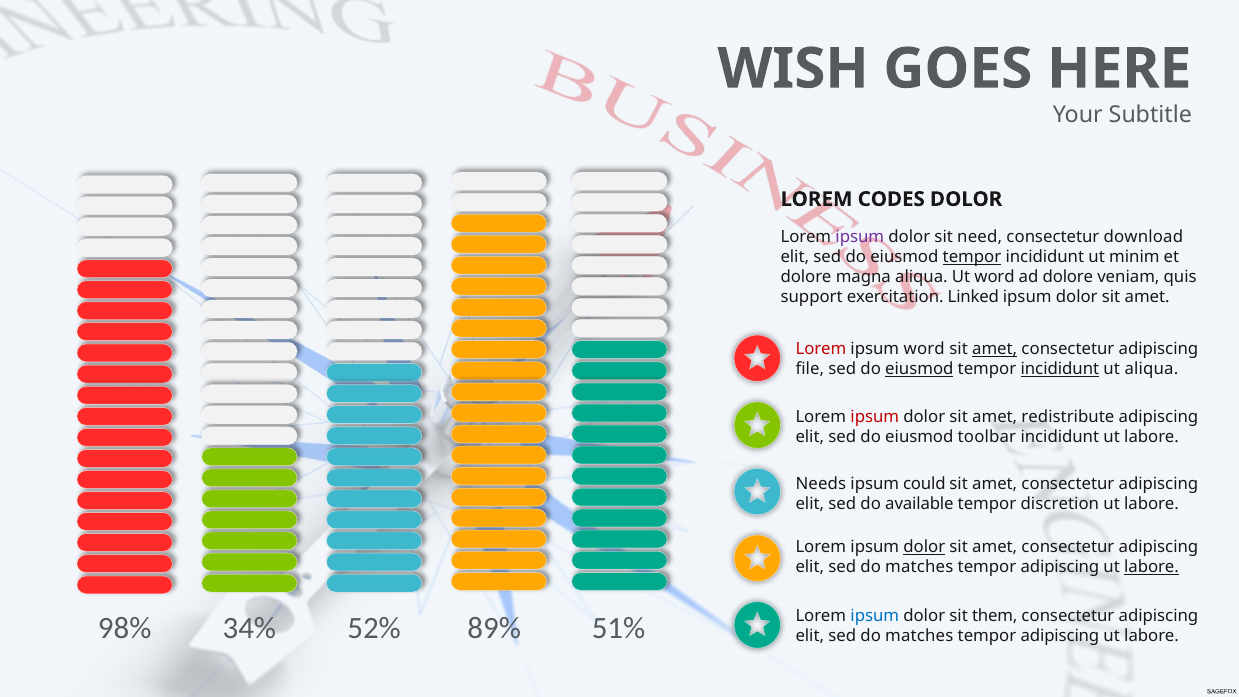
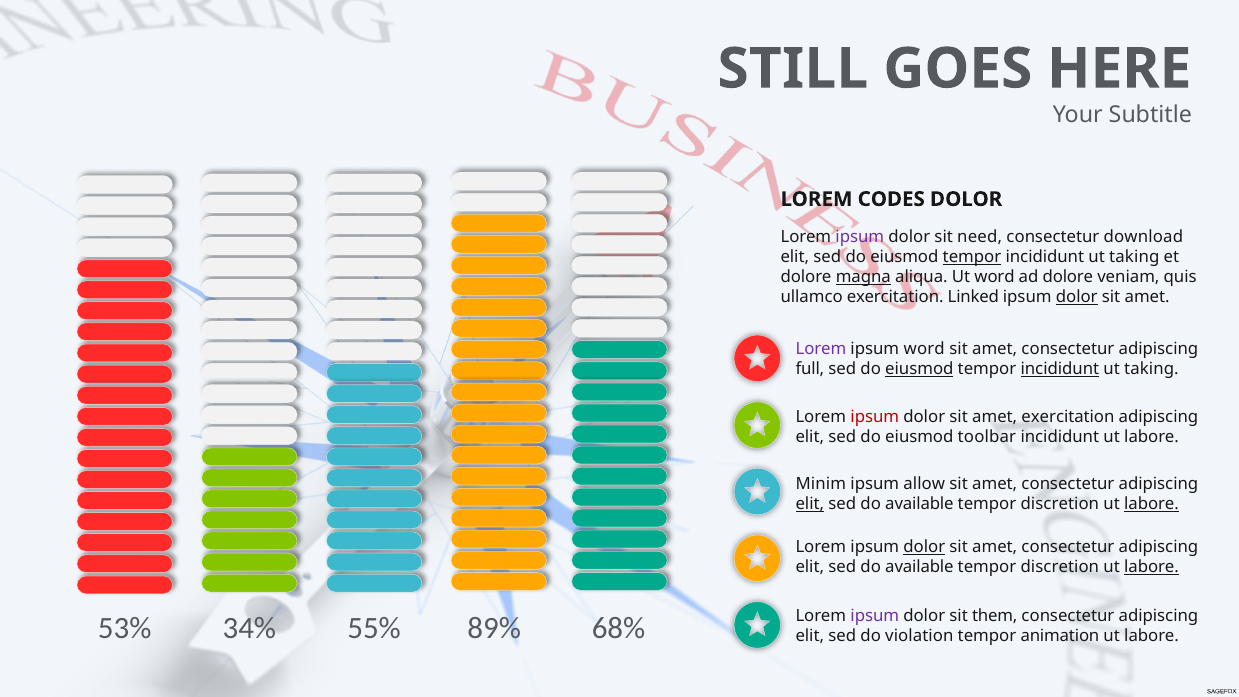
WISH: WISH -> STILL (793, 69)
minim: minim -> taking (1134, 257)
magna underline: none -> present (863, 277)
support: support -> ullamco (812, 297)
dolor underline: none -> present (1077, 297)
Lorem colour: red -> purple (821, 349)
amet underline: present -> none (995, 349)
file: file -> full (810, 369)
aliqua: aliqua -> taking (1151, 369)
amet redistribute: redistribute -> exercitation (1068, 416)
Needs: Needs -> Minim (821, 484)
could: could -> allow (924, 484)
elit underline: none -> present (810, 504)
labore underline: none -> present (1152, 504)
matches: matches -> available (919, 567)
adipiscing: adipiscing -> discretion (1060, 567)
ipsum colour: blue -> purple (875, 616)
98%: 98% -> 53% (125, 628)
52%: 52% -> 55% (374, 628)
51%: 51% -> 68% (619, 628)
matches: matches -> violation (919, 636)
adipiscing: adipiscing -> animation (1060, 636)
